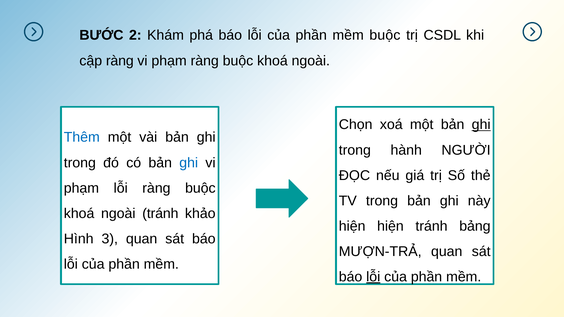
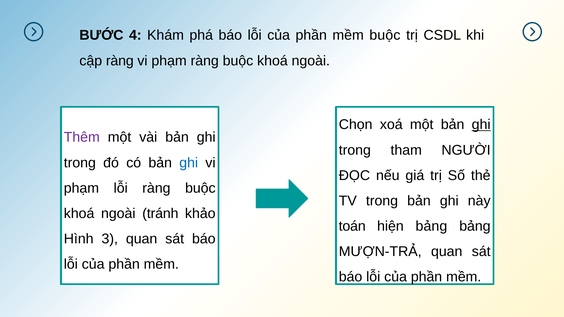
2: 2 -> 4 (135, 35)
Thêm colour: blue -> purple (82, 137)
hành: hành -> tham (406, 150)
hiện: hiện -> toán (352, 226)
hiện tránh: tránh -> bảng (431, 226)
lỗi underline: present -> none (373, 277)
